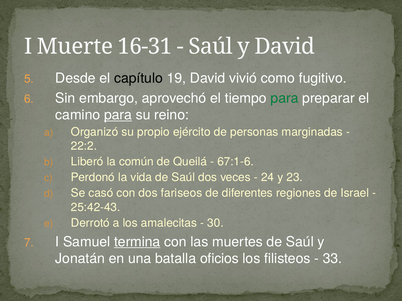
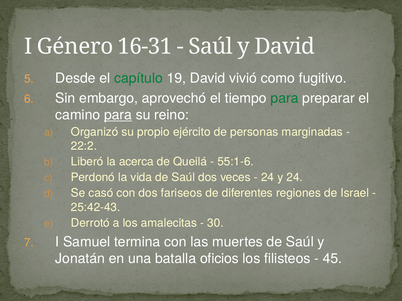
Muerte: Muerte -> Género (75, 46)
capítulo colour: black -> green (139, 78)
común: común -> acerca (136, 162)
67:1-6: 67:1-6 -> 55:1-6 (236, 162)
y 23: 23 -> 24 (295, 178)
termina underline: present -> none (137, 242)
33: 33 -> 45 (332, 259)
